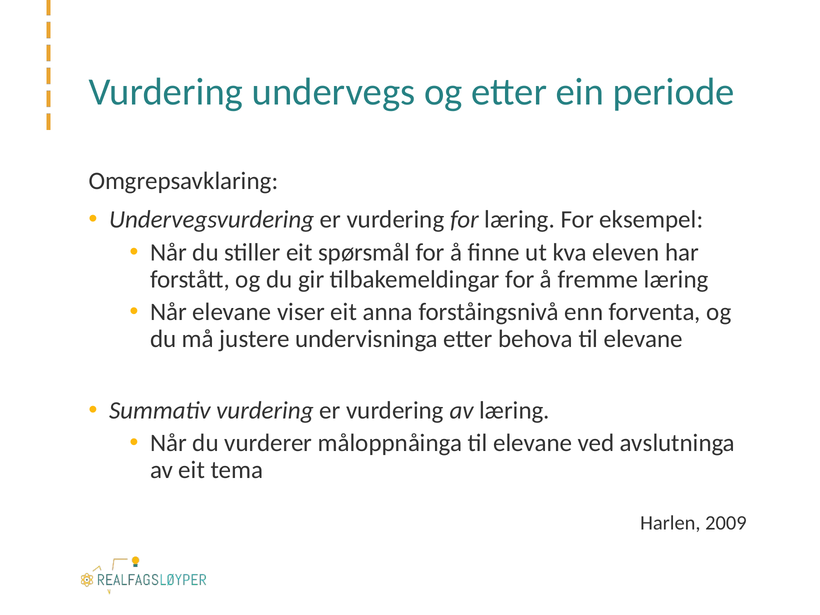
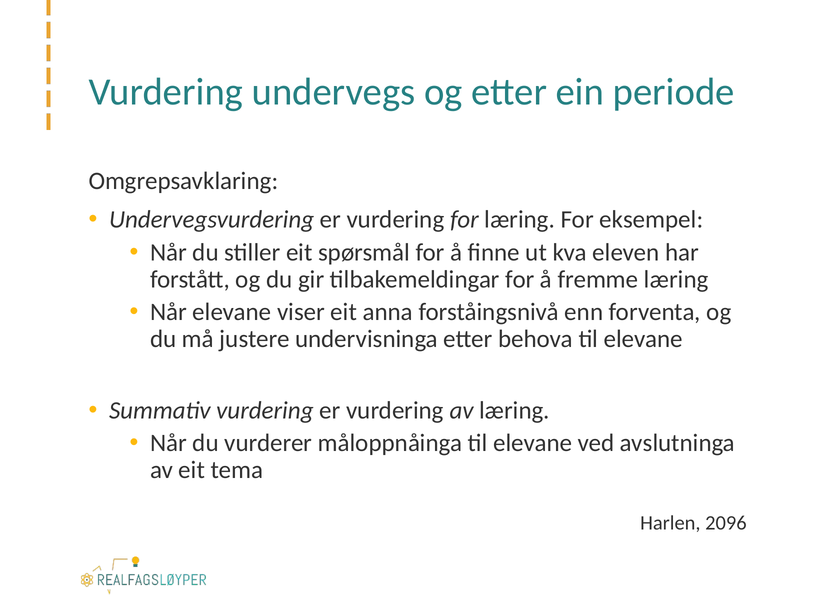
2009: 2009 -> 2096 (726, 523)
